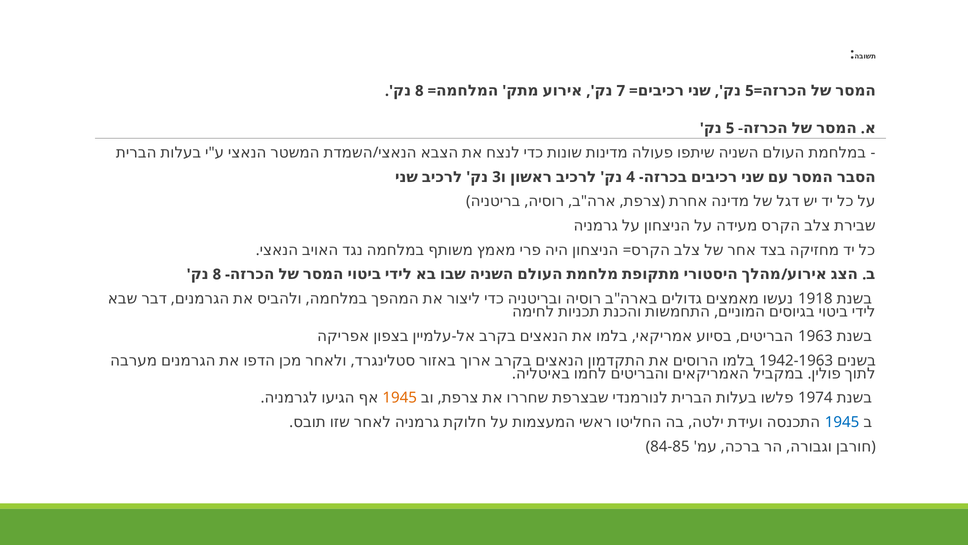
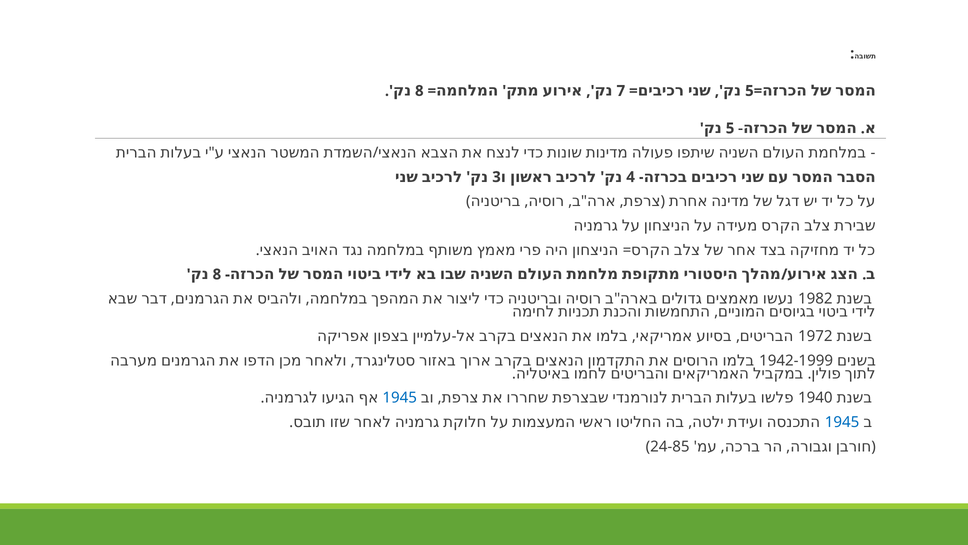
1918: 1918 -> 1982 (815, 298)
1963: 1963 -> 1972 (815, 336)
1942-1963: 1942-1963 -> 1942-1999 (796, 360)
1945 colour: orange -> blue (400, 398)
1974: 1974 -> 1940 (815, 398)
84-85: 84-85 -> 24-85 (670, 446)
